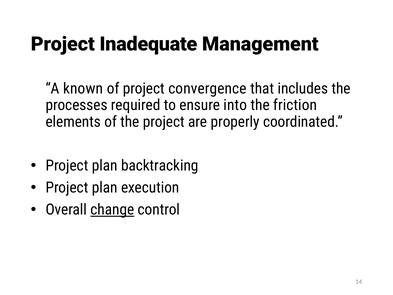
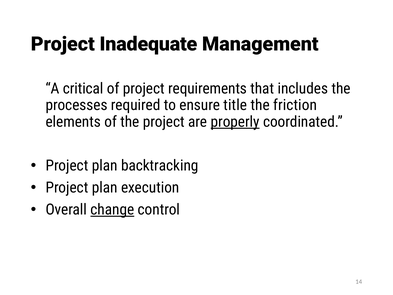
known: known -> critical (83, 89)
convergence: convergence -> requirements (208, 89)
into: into -> title (235, 105)
properly underline: none -> present (235, 122)
